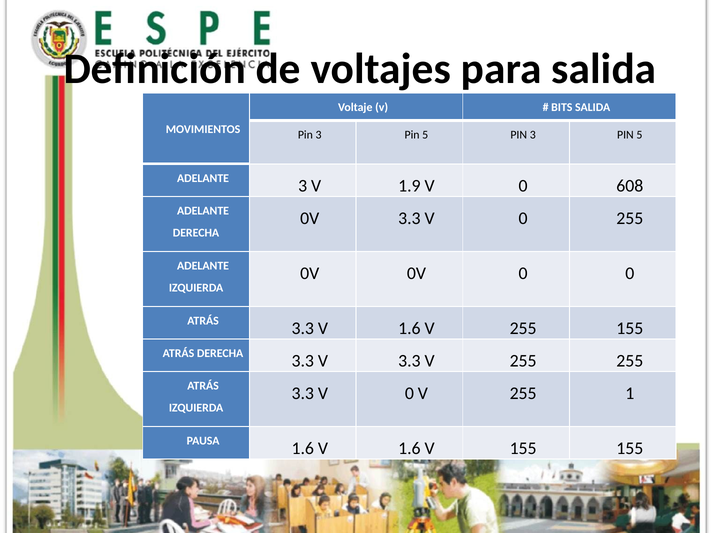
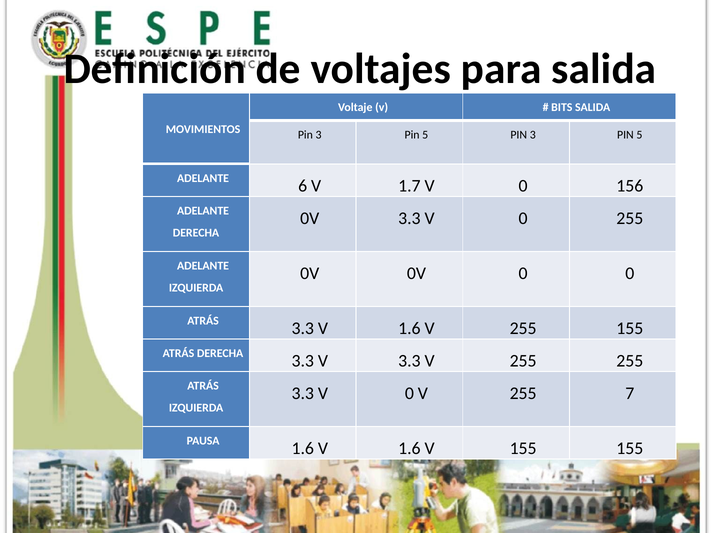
ADELANTE 3: 3 -> 6 (303, 186)
1.9: 1.9 -> 1.7 (409, 186)
608: 608 -> 156 (630, 186)
1: 1 -> 7 (630, 394)
